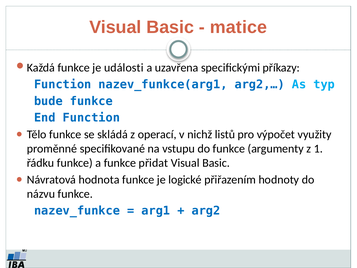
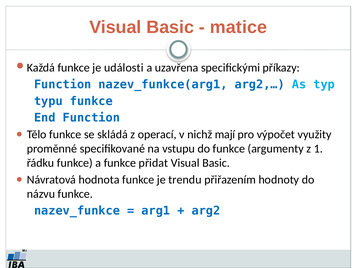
bude: bude -> typu (48, 101)
listů: listů -> mají (225, 134)
logické: logické -> trendu (185, 180)
